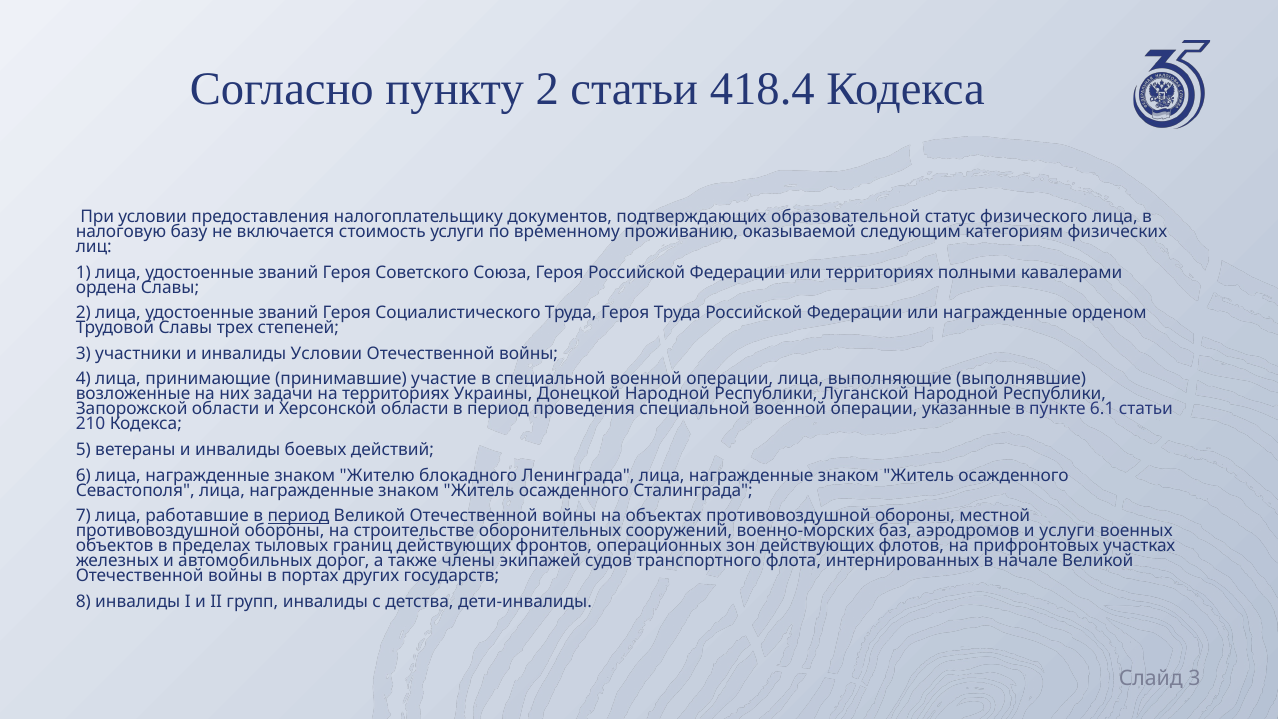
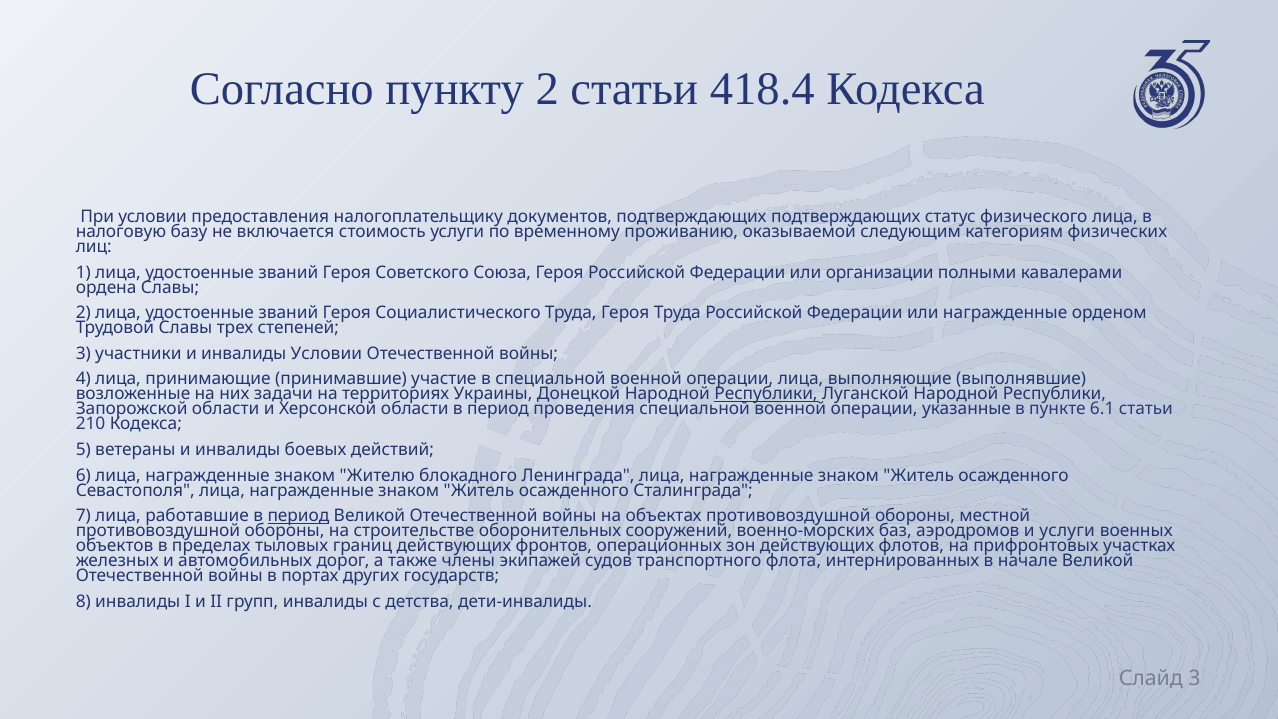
подтверждающих образовательной: образовательной -> подтверждающих (846, 217)
или территориях: территориях -> организации (880, 272)
Республики underline: none -> present (766, 394)
